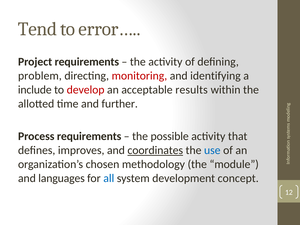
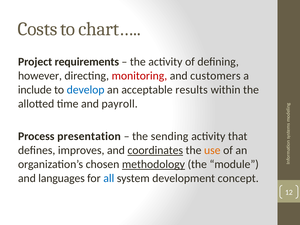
Tend: Tend -> Costs (38, 29)
error…: error… -> chart… (110, 29)
problem: problem -> however (40, 76)
identifying: identifying -> customers (215, 76)
develop colour: red -> blue (86, 90)
further: further -> payroll (120, 104)
Process requirements: requirements -> presentation (89, 136)
possible: possible -> sending (170, 136)
use colour: blue -> orange (212, 150)
methodology underline: none -> present (153, 164)
